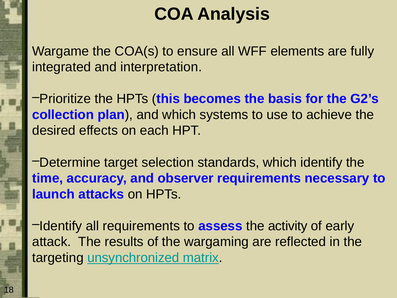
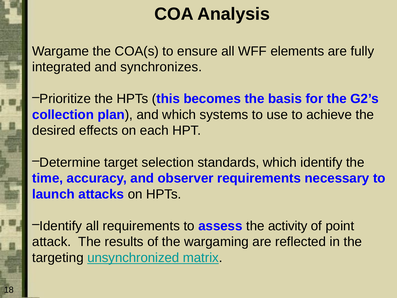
interpretation: interpretation -> synchronizes (161, 67)
early: early -> point (340, 226)
